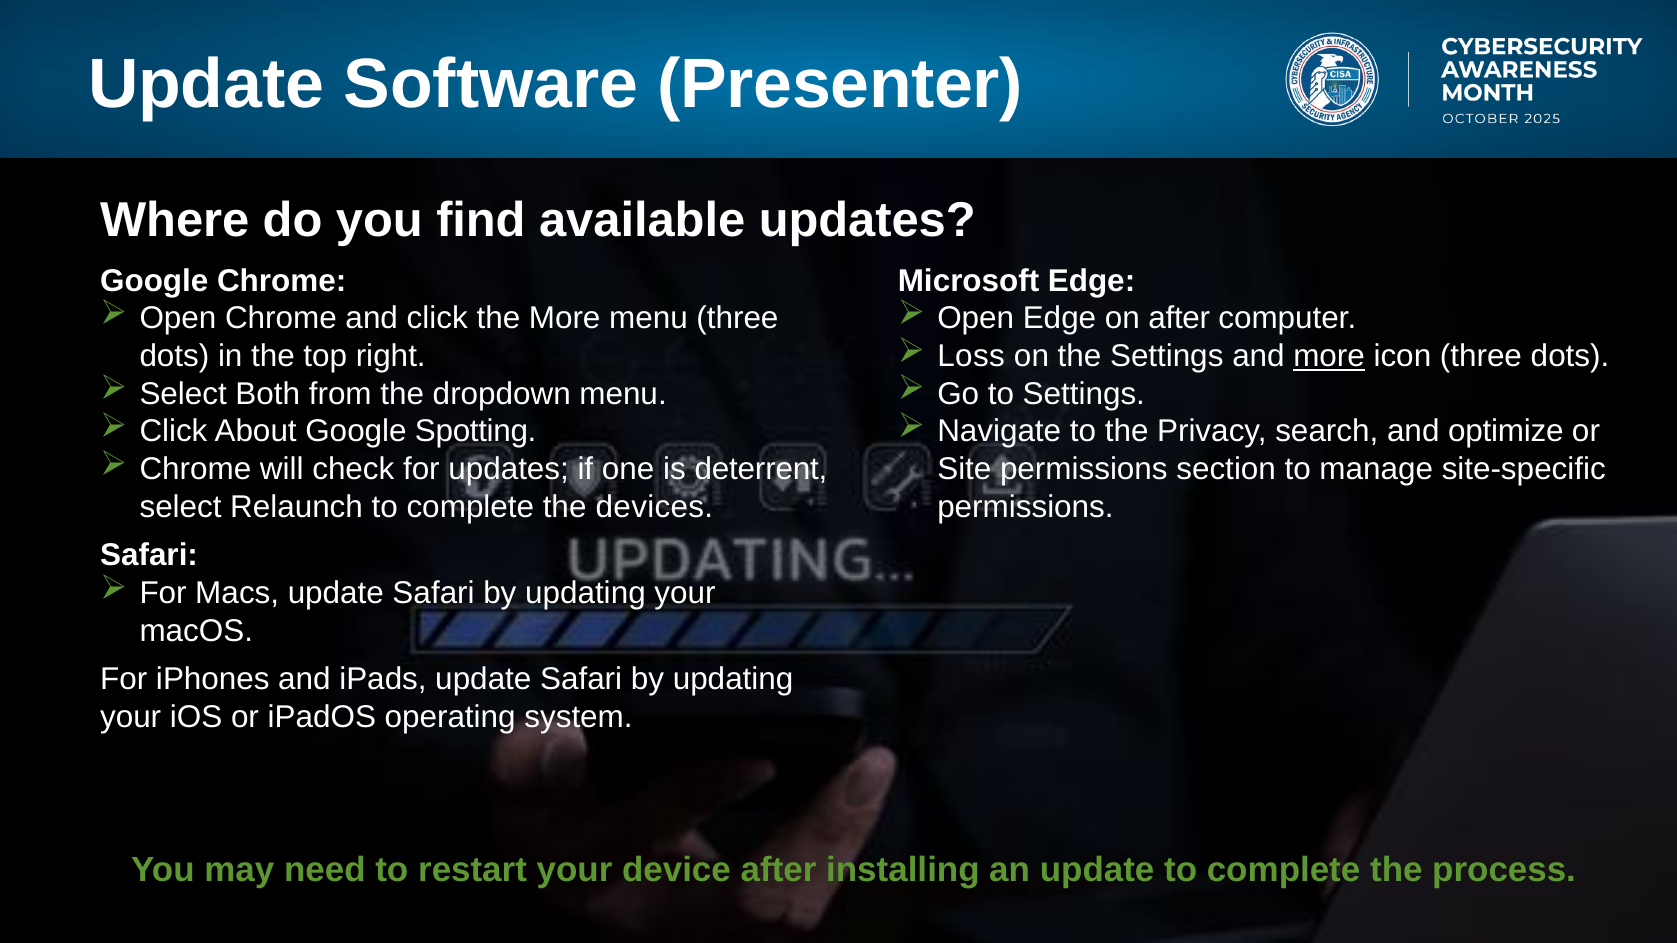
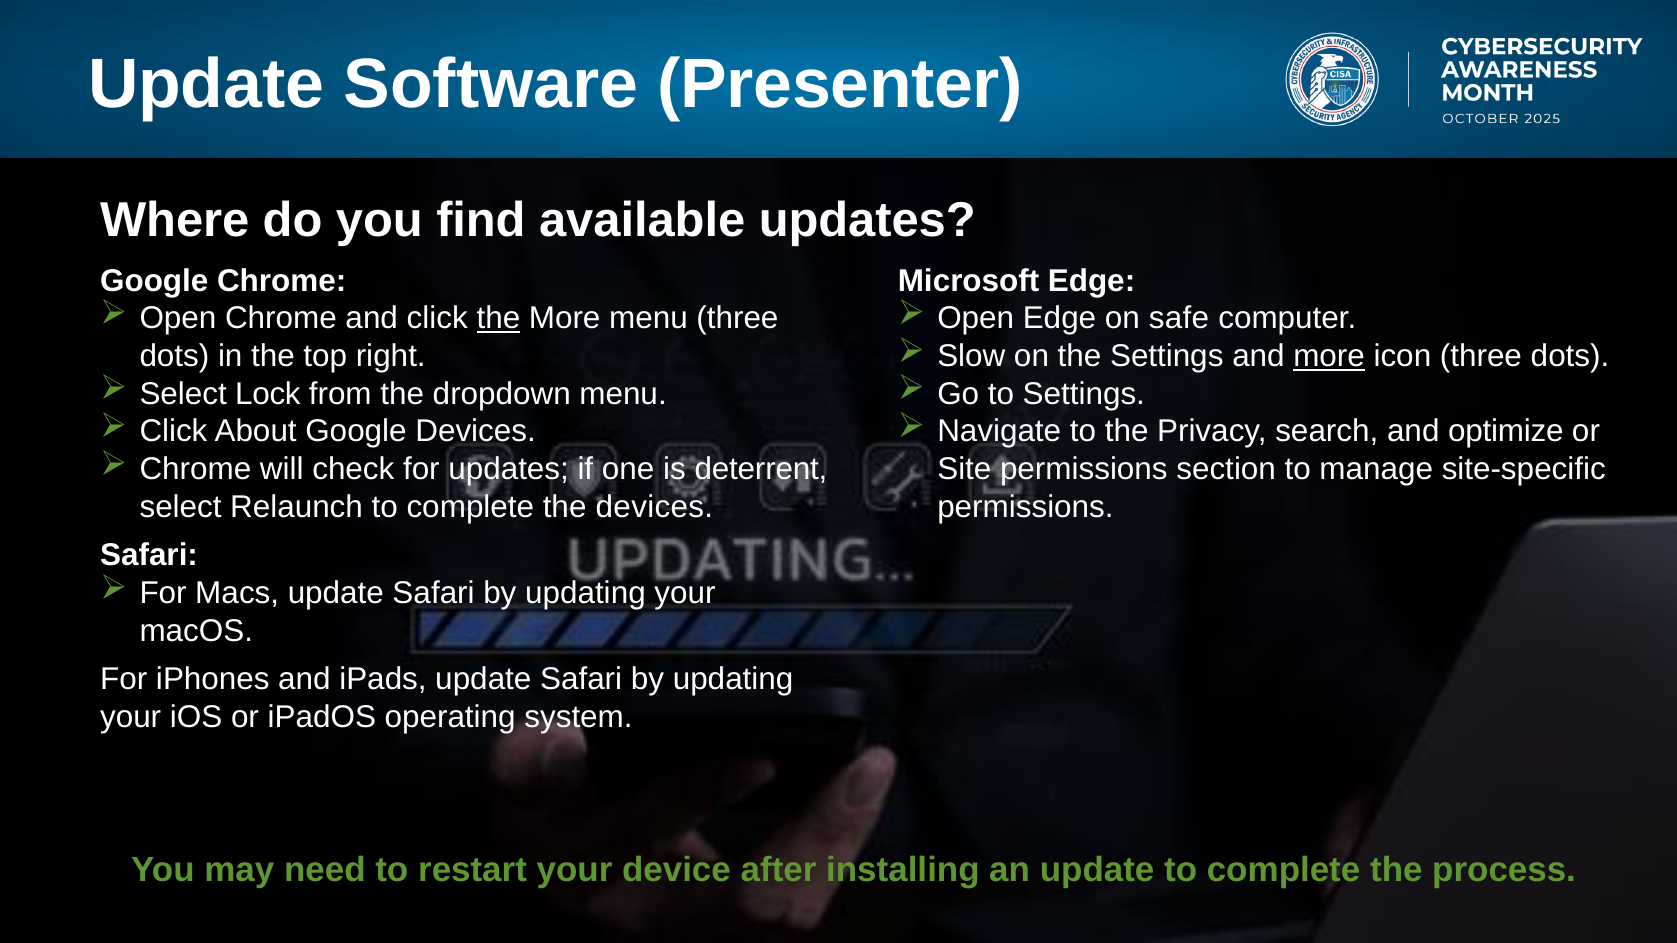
the underline: none -> present (498, 319)
on after: after -> safe (1179, 319)
Loss: Loss -> Slow (971, 356)
Both: Both -> Lock (268, 394)
Google Spotting: Spotting -> Devices (476, 432)
